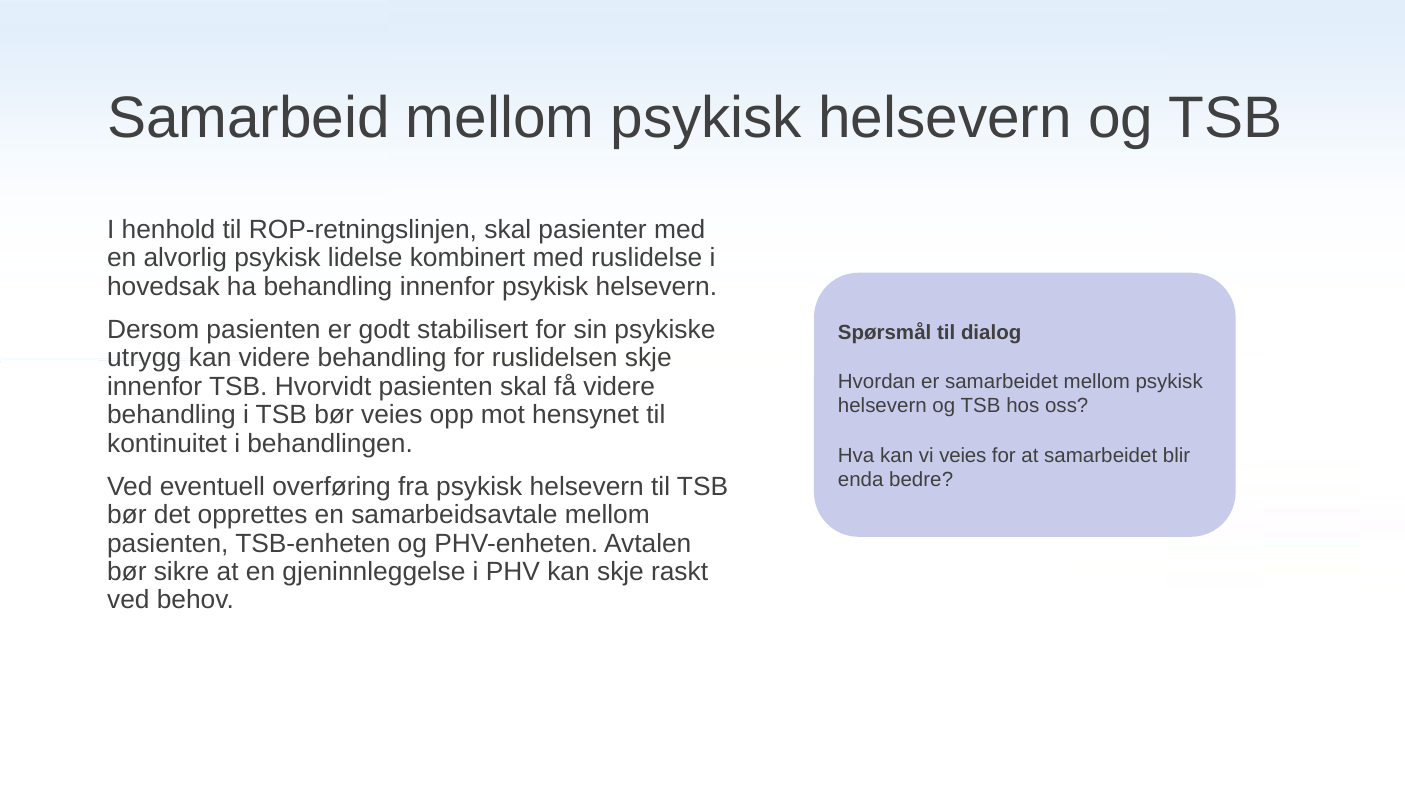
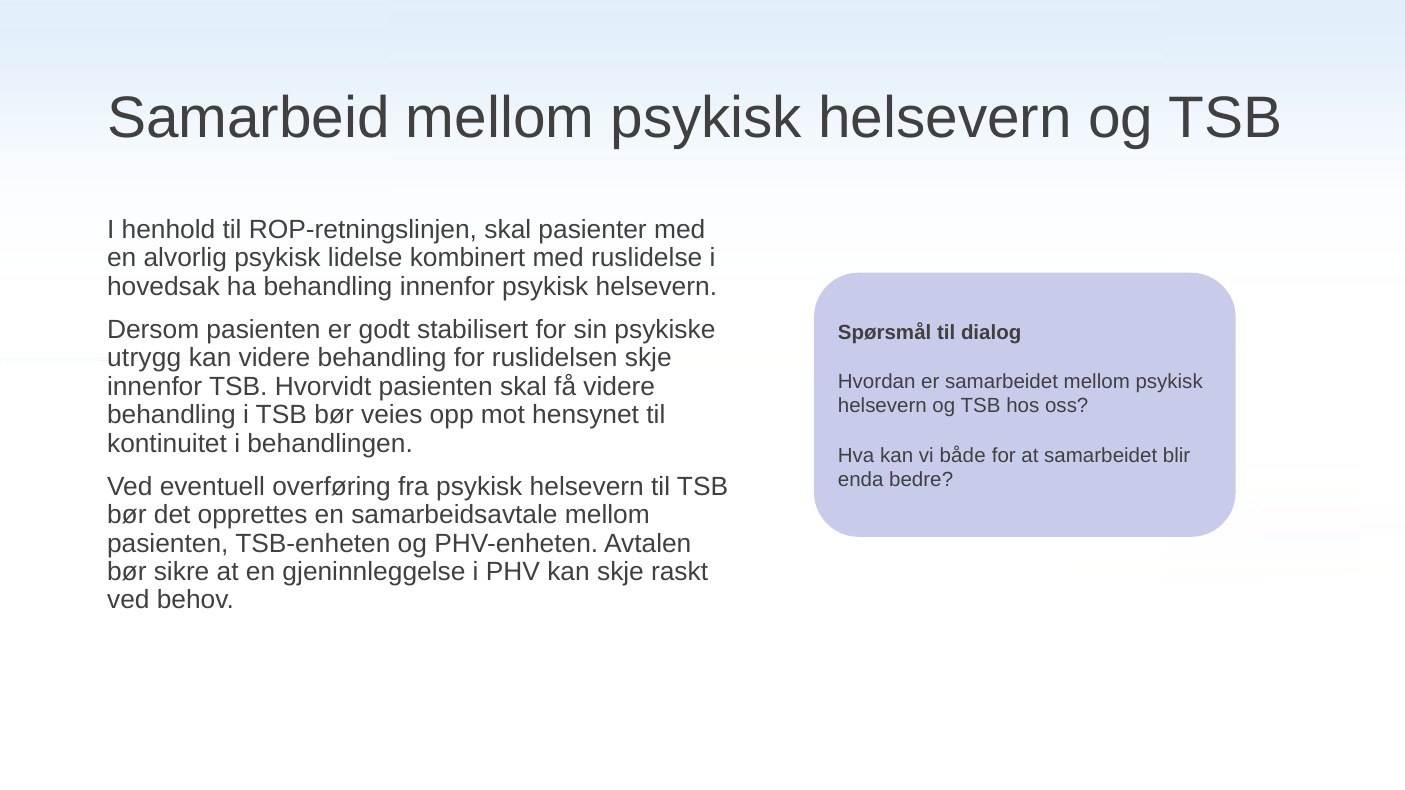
vi veies: veies -> både (963, 456)
